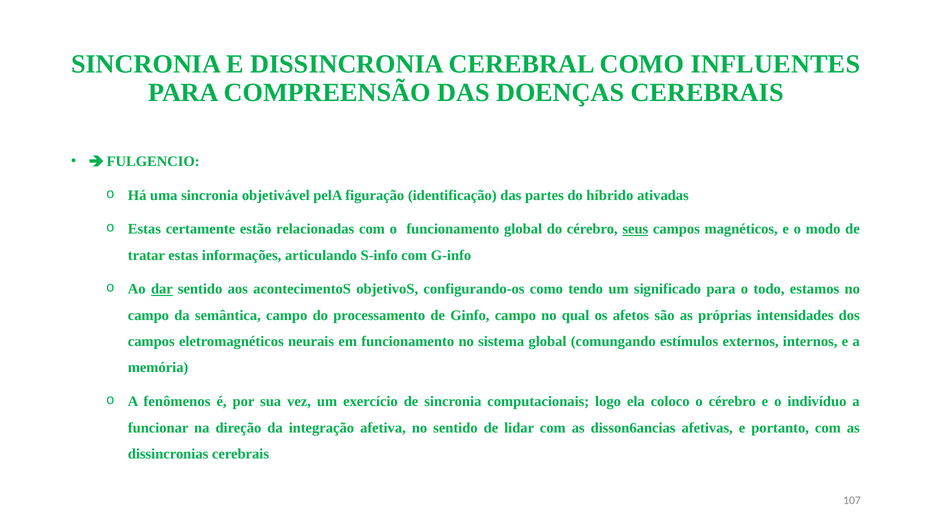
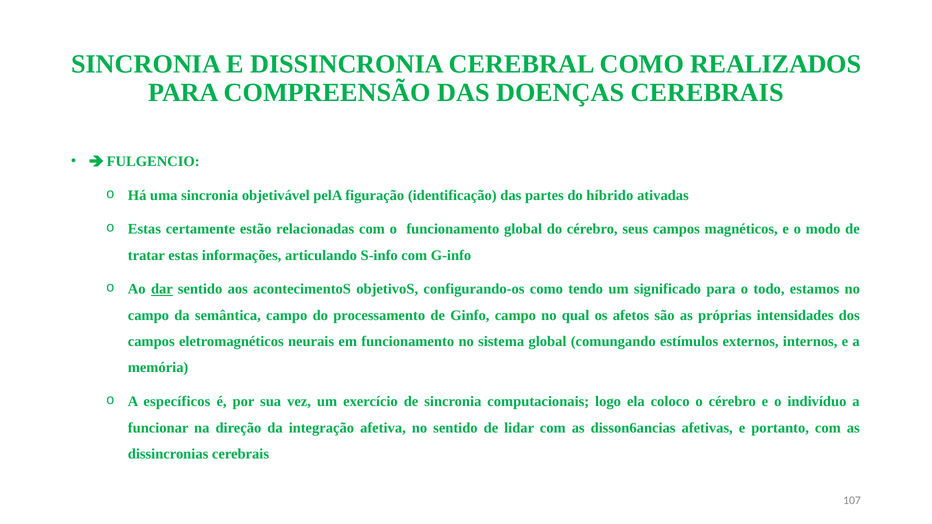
INFLUENTES: INFLUENTES -> REALIZADOS (776, 64)
seus underline: present -> none (635, 229)
fenômenos: fenômenos -> específicos (177, 402)
